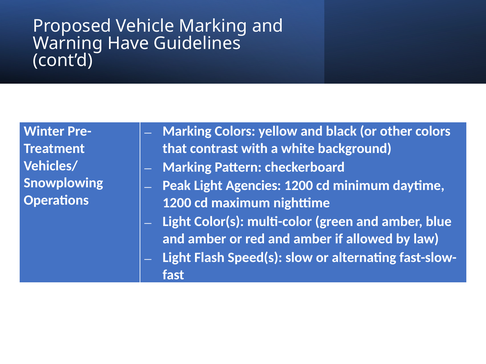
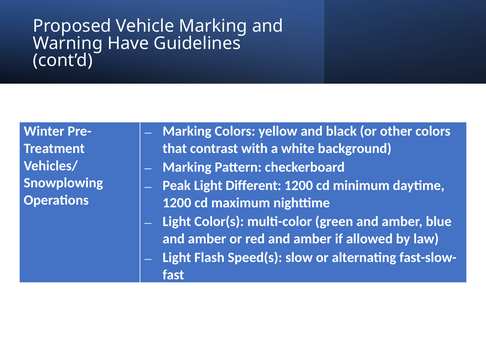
Agencies: Agencies -> Different (253, 186)
